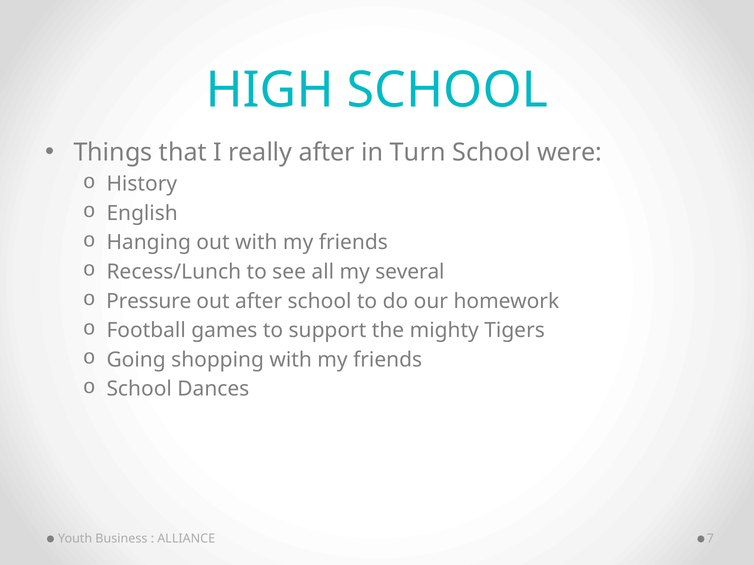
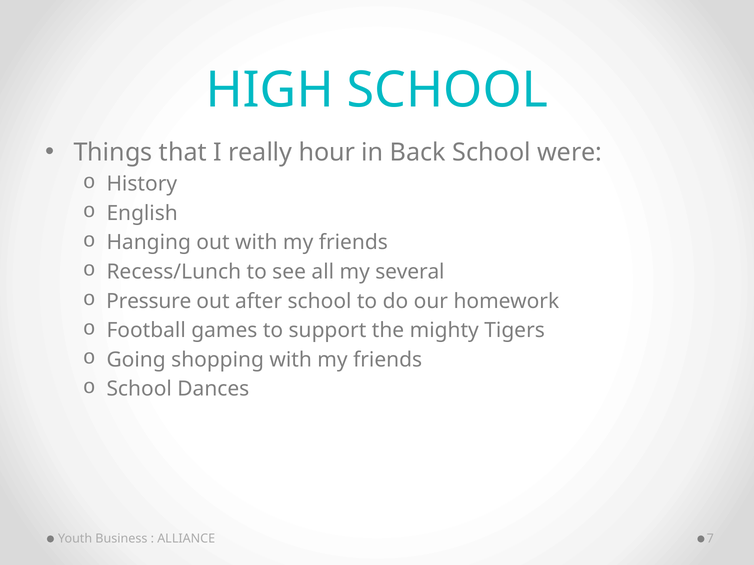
really after: after -> hour (327, 153)
Turn: Turn -> Back (418, 153)
